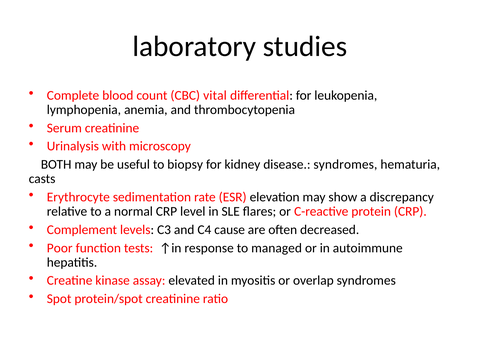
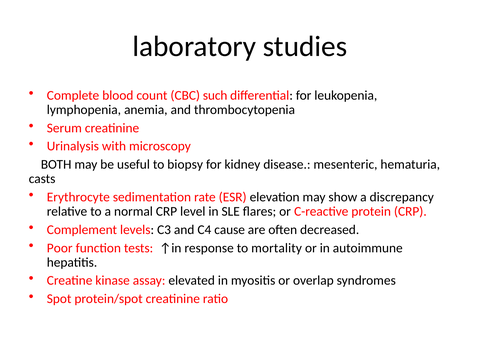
vital: vital -> such (215, 95)
disease syndromes: syndromes -> mesenteric (345, 164)
managed: managed -> mortality (277, 248)
